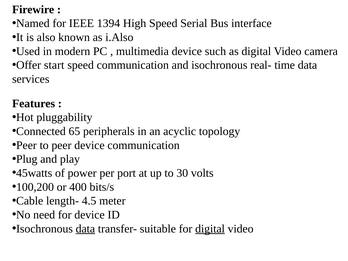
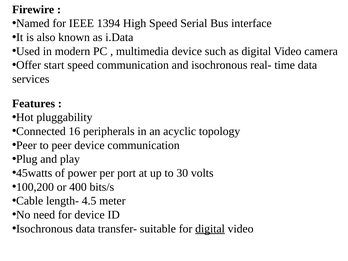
i.Also: i.Also -> i.Data (119, 37)
65: 65 -> 16 (74, 131)
data underline: present -> none (85, 229)
